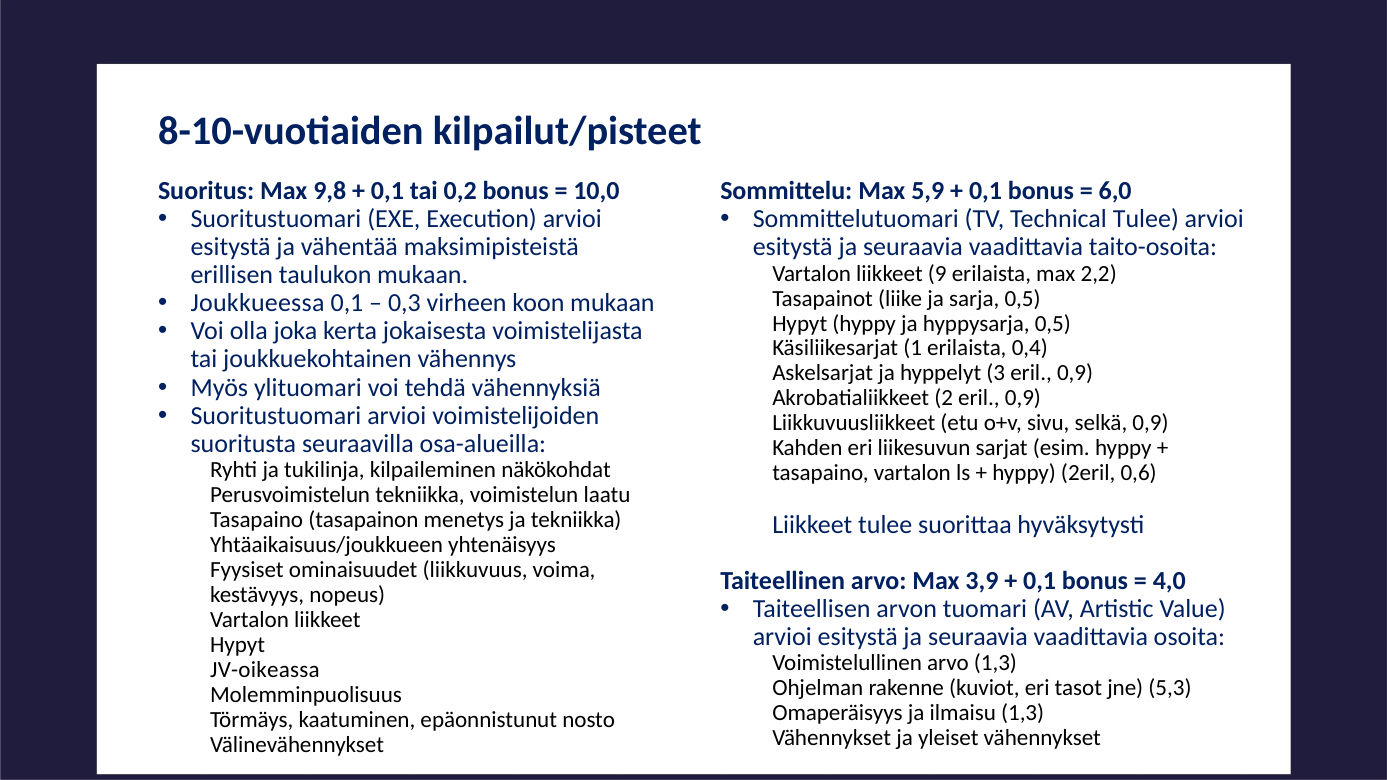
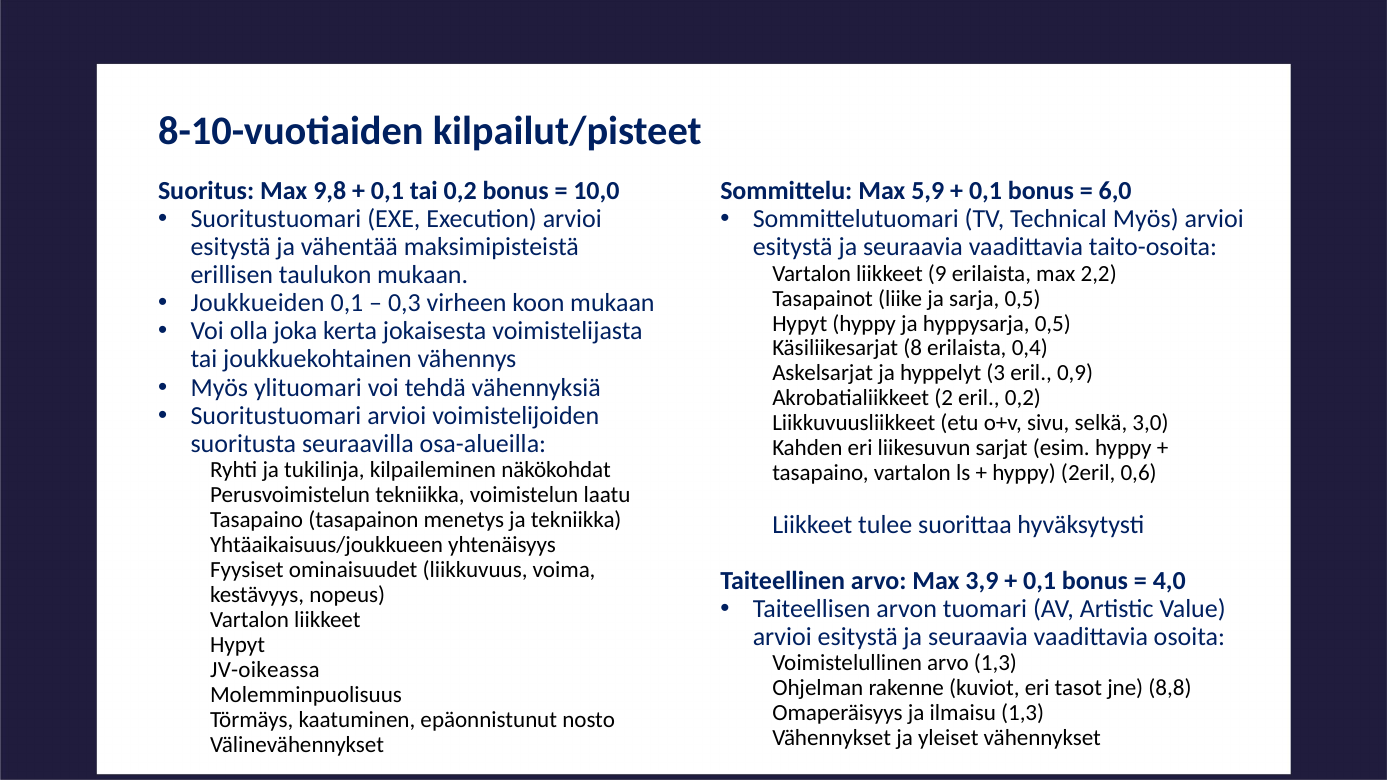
Technical Tulee: Tulee -> Myös (1146, 219)
Joukkueessa: Joukkueessa -> Joukkueiden (258, 303)
1: 1 -> 8 (913, 348)
2 eril 0,9: 0,9 -> 0,2 (1023, 398)
selkä 0,9: 0,9 -> 3,0 (1151, 423)
5,3: 5,3 -> 8,8 (1170, 688)
